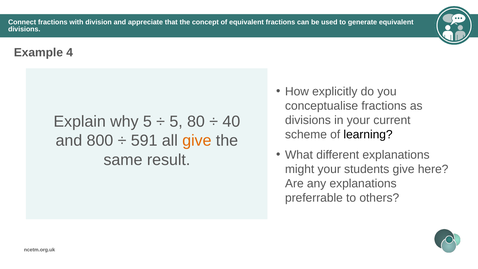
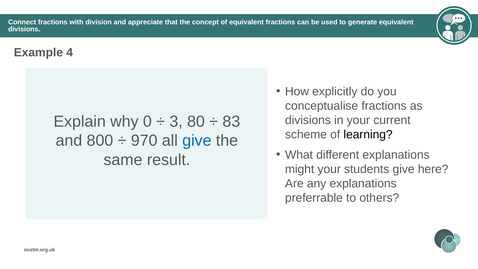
why 5: 5 -> 0 (147, 121)
5: 5 -> 3 (176, 121)
40: 40 -> 83 (231, 121)
591: 591 -> 970 (144, 141)
give colour: orange -> blue (197, 141)
